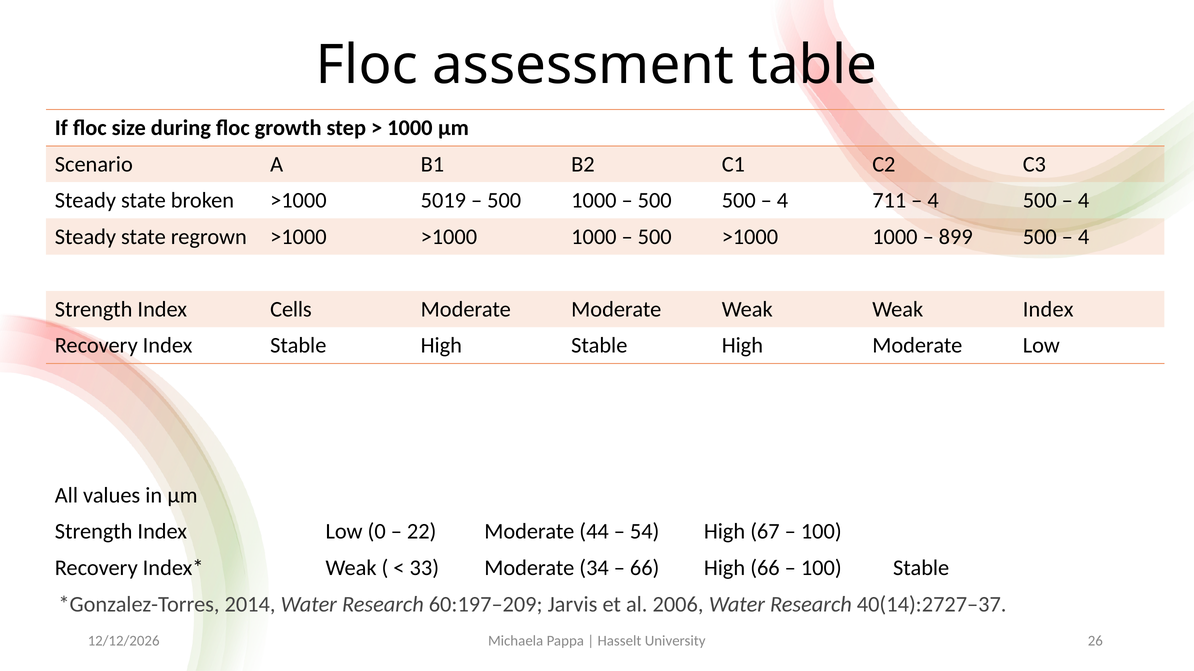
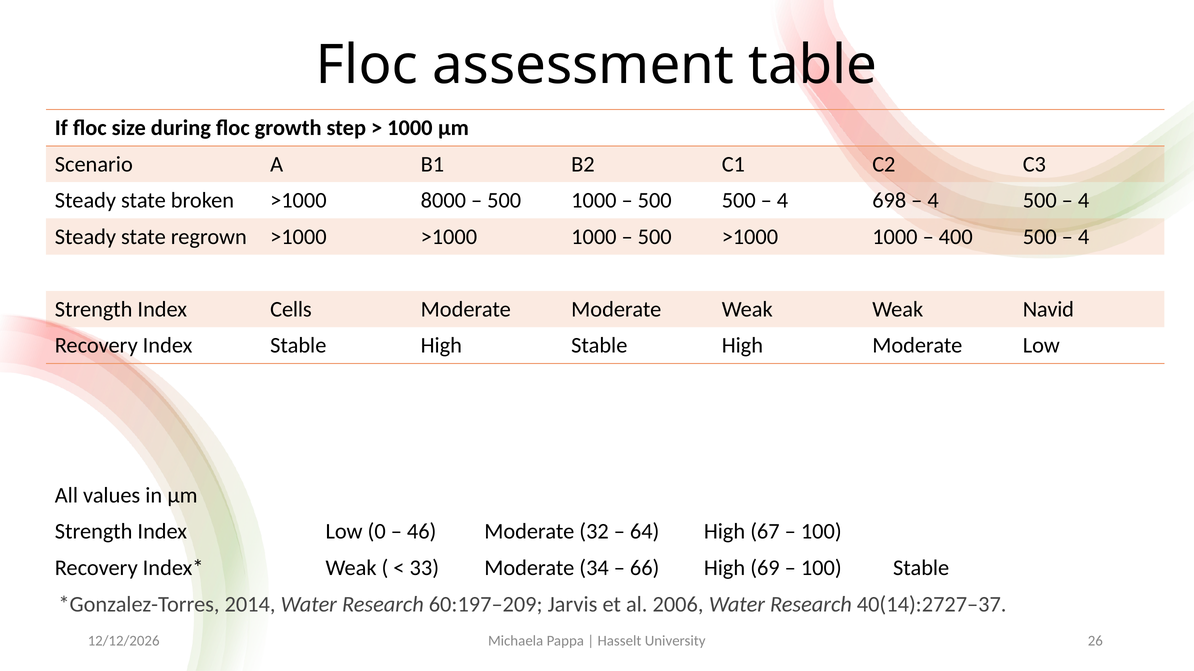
5019: 5019 -> 8000 (443, 201)
711: 711 -> 698 (889, 201)
899: 899 -> 400 (956, 237)
Weak Index: Index -> Navid (1048, 310)
22: 22 -> 46 (422, 532)
44: 44 -> 32 (594, 532)
54: 54 -> 64 (645, 532)
High 66: 66 -> 69 (765, 568)
